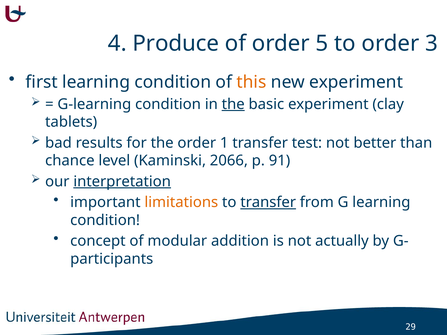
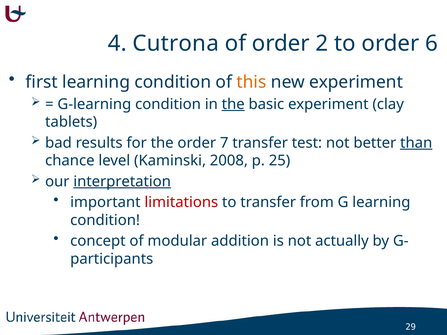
Produce: Produce -> Cutrona (176, 43)
5: 5 -> 2 (322, 43)
3: 3 -> 6 (432, 43)
1: 1 -> 7 (224, 143)
than underline: none -> present (416, 143)
2066: 2066 -> 2008 (229, 161)
91: 91 -> 25 (280, 161)
limitations colour: orange -> red (181, 202)
transfer underline: present -> none (268, 202)
